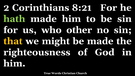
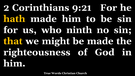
8:21: 8:21 -> 9:21 (82, 8)
hath colour: light green -> yellow (14, 19)
other: other -> ninth (79, 30)
